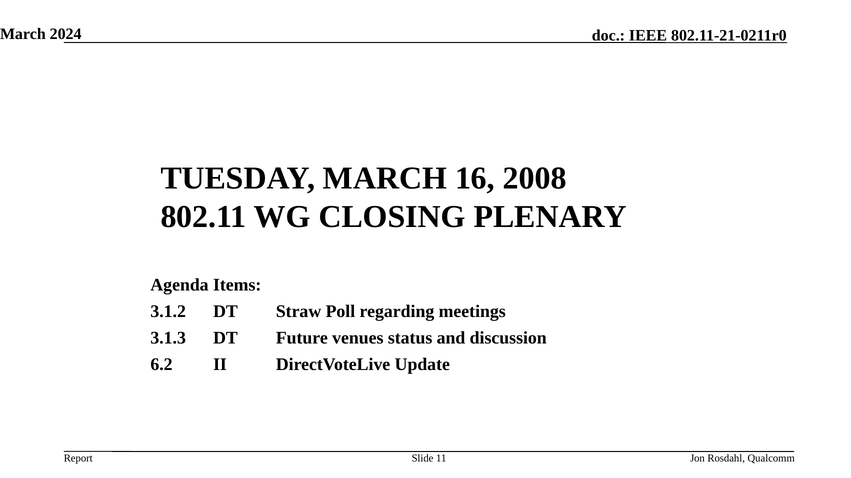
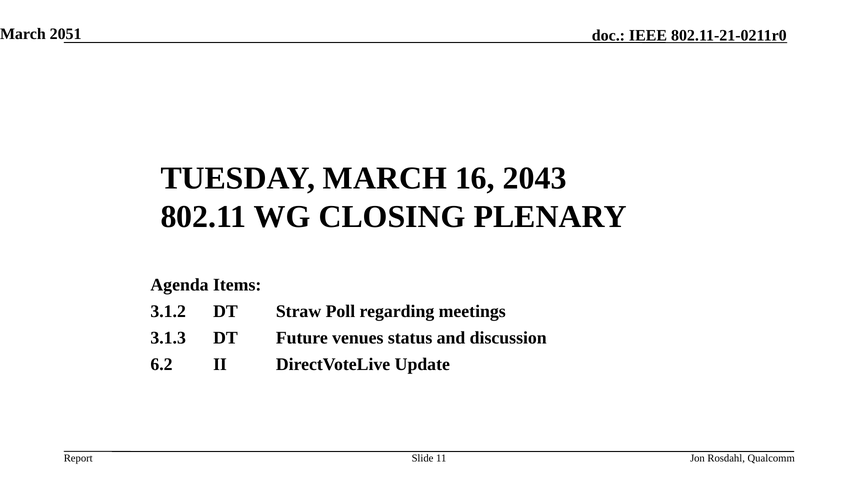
2024: 2024 -> 2051 (66, 34)
2008: 2008 -> 2043 (535, 179)
